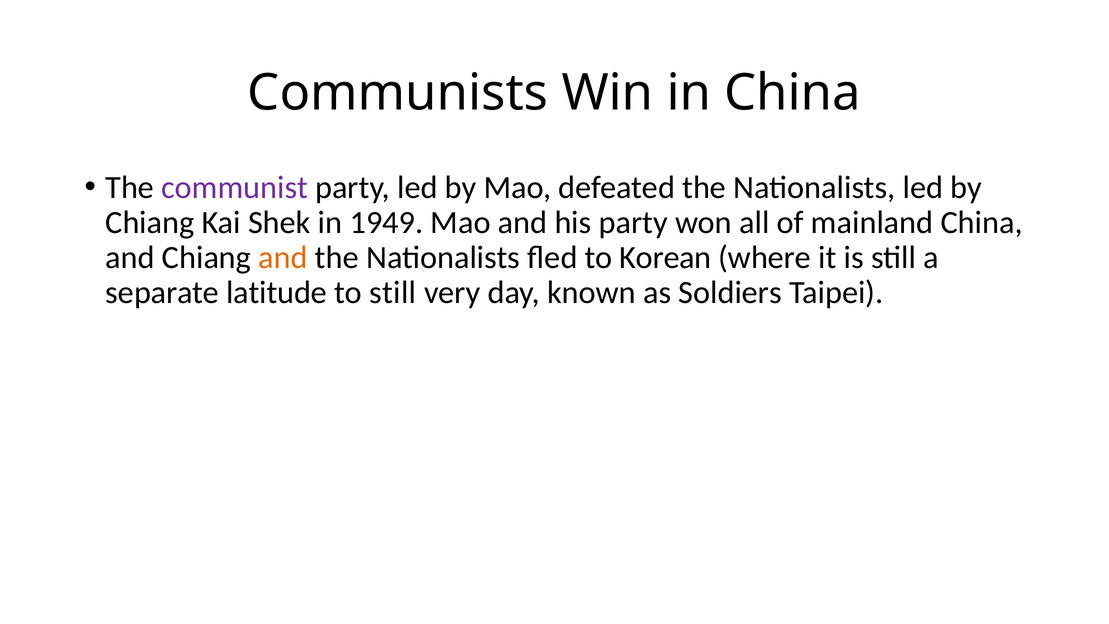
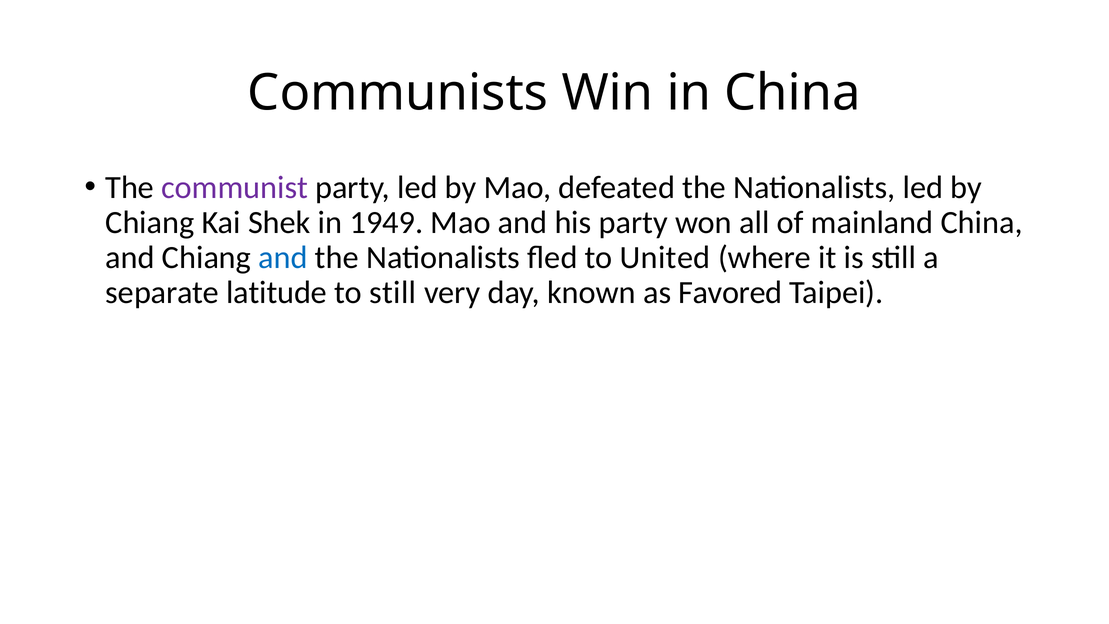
and colour: orange -> blue (283, 257)
Korean: Korean -> United (665, 257)
Soldiers: Soldiers -> Favored (730, 292)
